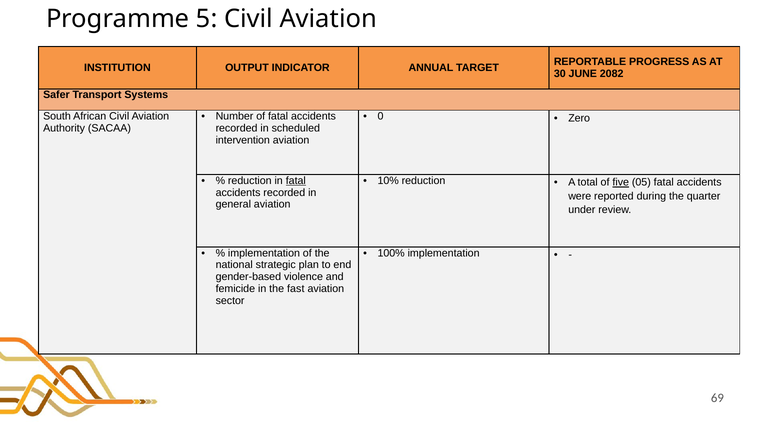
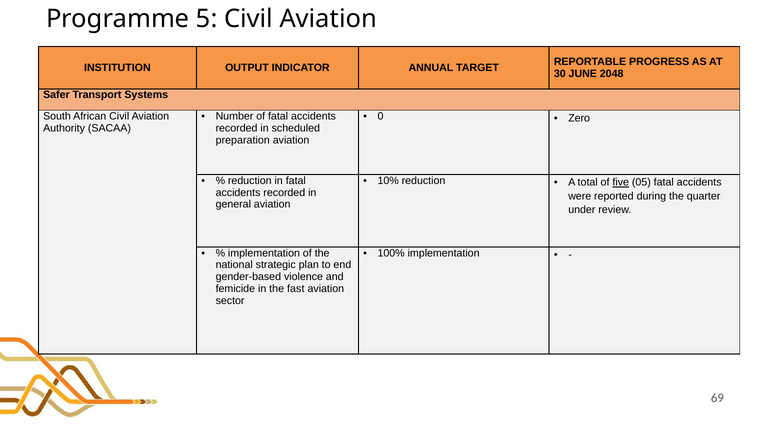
2082: 2082 -> 2048 (612, 74)
intervention: intervention -> preparation (243, 140)
fatal underline: present -> none (296, 181)
